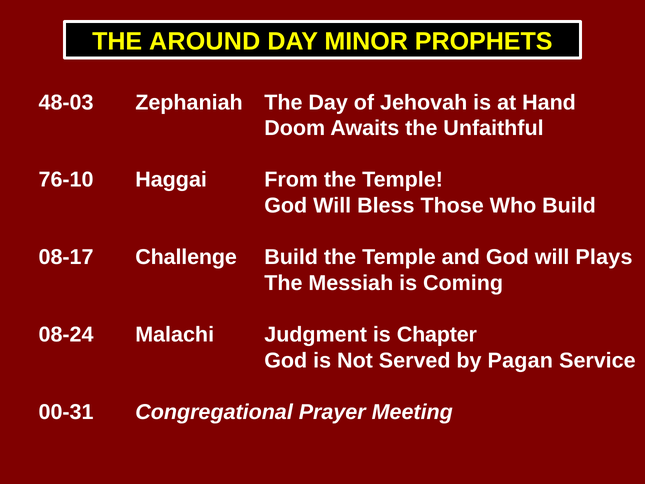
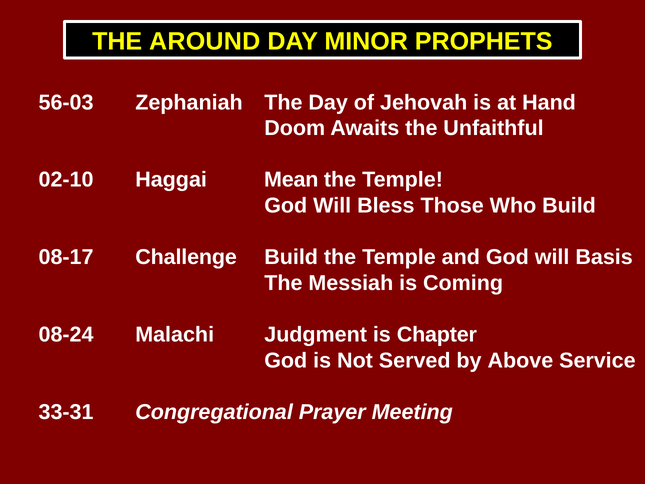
48-03: 48-03 -> 56-03 (66, 102)
76-10: 76-10 -> 02-10 (66, 180)
From: From -> Mean (291, 180)
Plays: Plays -> Basis (604, 257)
Pagan: Pagan -> Above (520, 360)
00-31: 00-31 -> 33-31 (66, 412)
